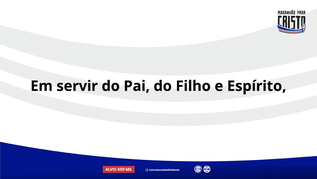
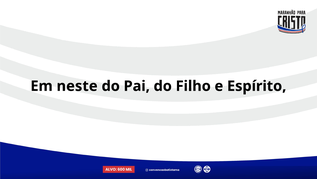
servir: servir -> neste (77, 86)
